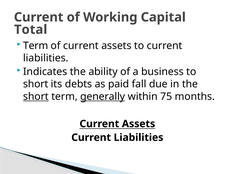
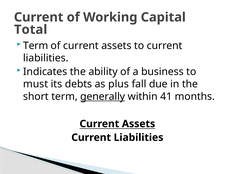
short: short -> must (36, 84)
paid: paid -> plus (119, 84)
short underline: present -> none (36, 96)
75: 75 -> 41 (166, 96)
